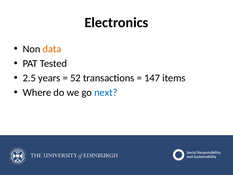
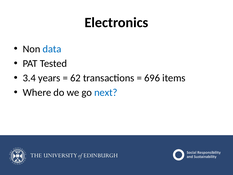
data colour: orange -> blue (52, 49)
2.5: 2.5 -> 3.4 (29, 78)
52: 52 -> 62 (75, 78)
147: 147 -> 696 (152, 78)
